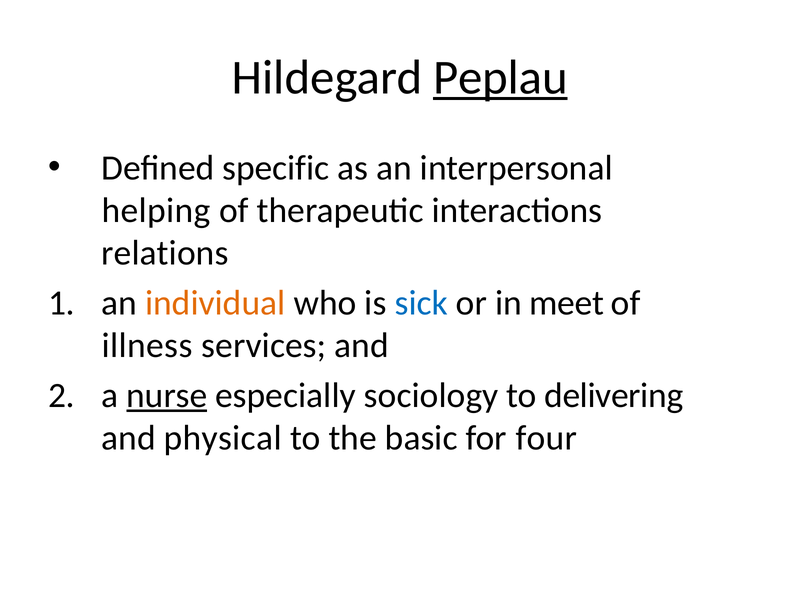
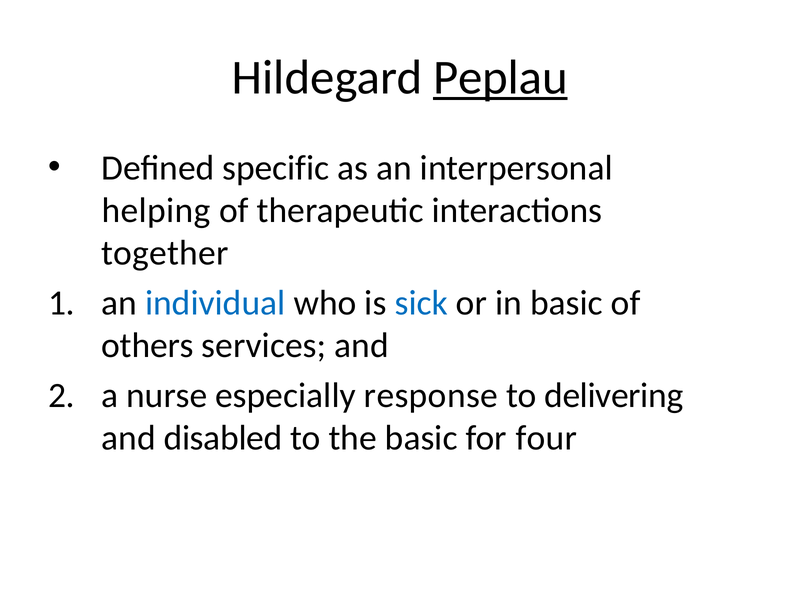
relations: relations -> together (165, 253)
individual colour: orange -> blue (215, 303)
in meet: meet -> basic (566, 303)
illness: illness -> others (147, 346)
nurse underline: present -> none (167, 395)
sociology: sociology -> response (431, 395)
physical: physical -> disabled (223, 438)
